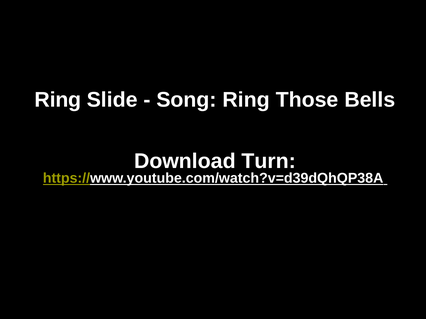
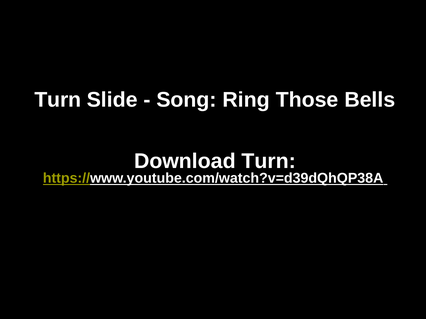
Ring: Ring -> Turn (58, 100)
